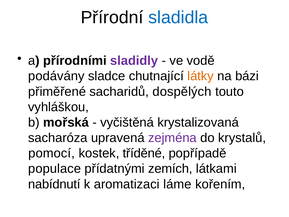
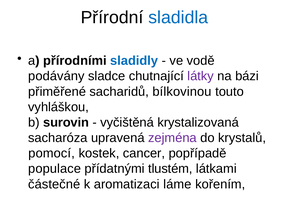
sladidly colour: purple -> blue (134, 61)
látky colour: orange -> purple (201, 76)
dospělých: dospělých -> bílkovinou (182, 91)
mořská: mořská -> surovin (66, 122)
tříděné: tříděné -> cancer (144, 153)
zemích: zemích -> tlustém (170, 169)
nabídnutí: nabídnutí -> částečné (54, 184)
